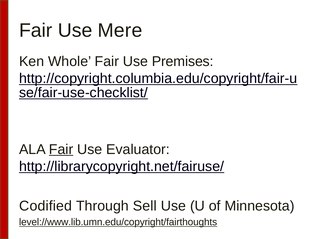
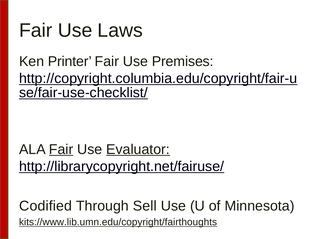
Mere: Mere -> Laws (120, 30)
Whole: Whole -> Printer (70, 61)
Evaluator underline: none -> present (138, 149)
level://www.lib.umn.edu/copyright/fairthoughts: level://www.lib.umn.edu/copyright/fairthoughts -> kits://www.lib.umn.edu/copyright/fairthoughts (118, 222)
